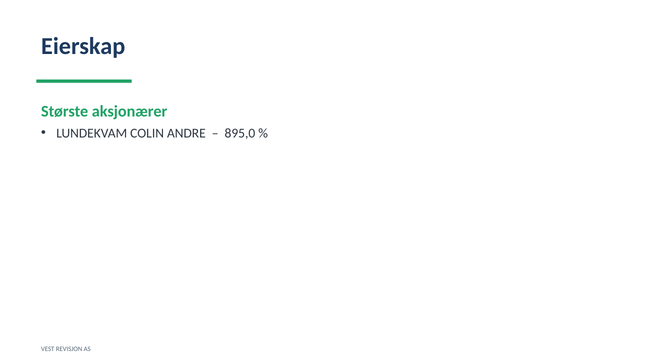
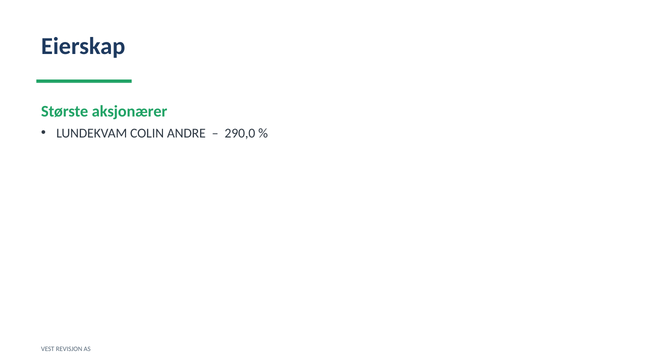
895,0: 895,0 -> 290,0 (240, 133)
